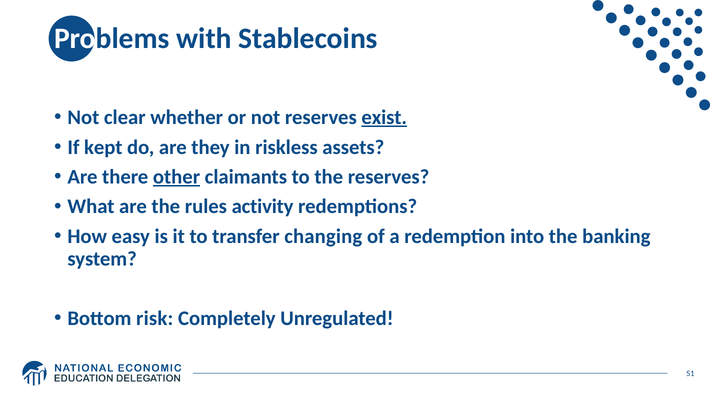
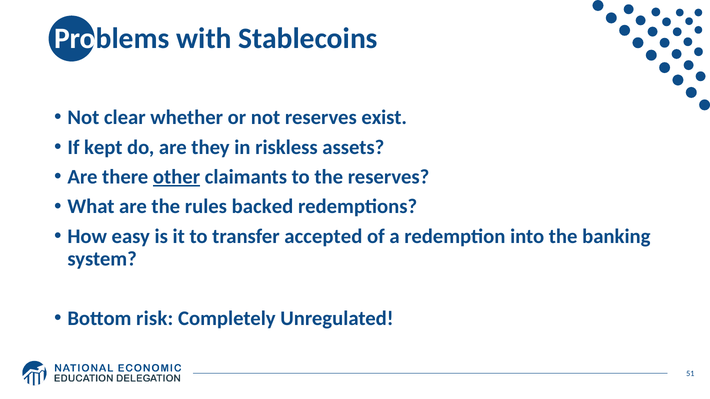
exist underline: present -> none (384, 118)
activity: activity -> backed (262, 207)
changing: changing -> accepted (323, 237)
